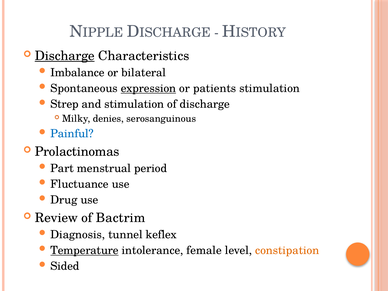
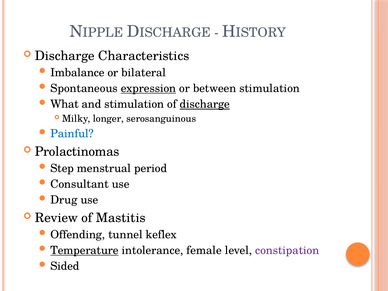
Discharge underline: present -> none (65, 56)
patients: patients -> between (215, 88)
Strep: Strep -> What (65, 104)
discharge underline: none -> present (205, 104)
denies: denies -> longer (108, 119)
Part: Part -> Step (62, 168)
Fluctuance: Fluctuance -> Consultant (80, 184)
Bactrim: Bactrim -> Mastitis (121, 218)
Diagnosis: Diagnosis -> Offending (78, 235)
constipation colour: orange -> purple (287, 250)
